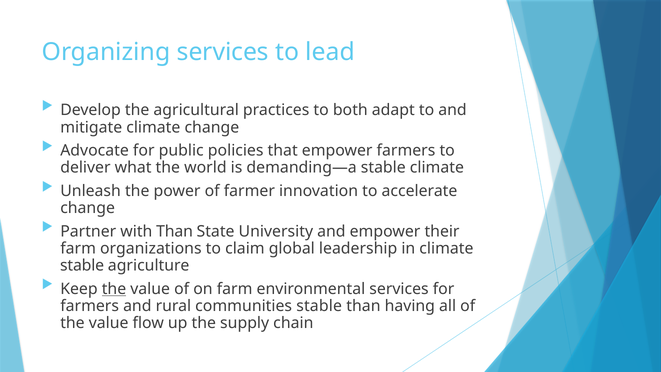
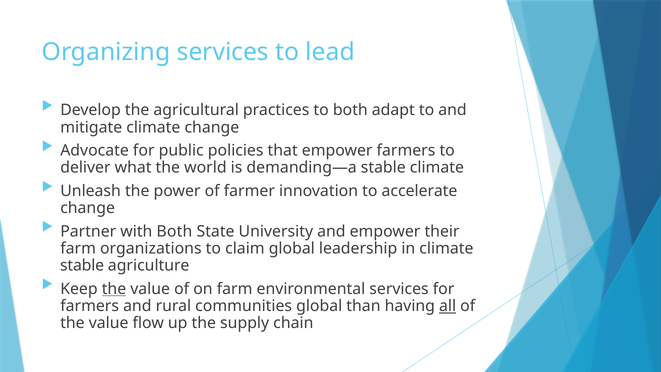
with Than: Than -> Both (174, 231)
communities stable: stable -> global (319, 306)
all underline: none -> present (448, 306)
